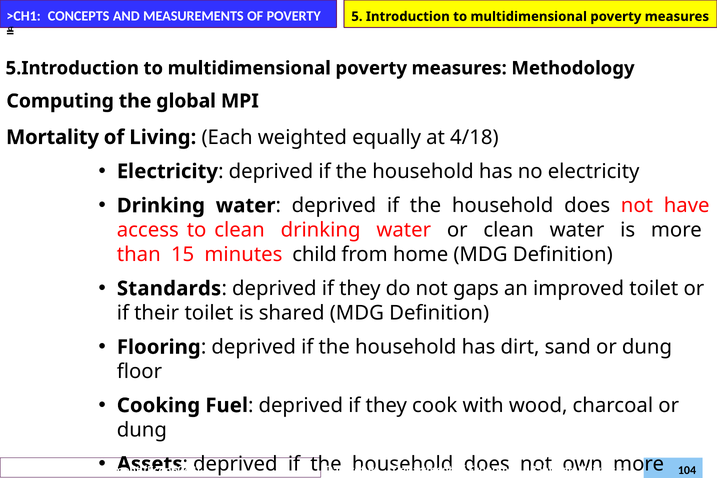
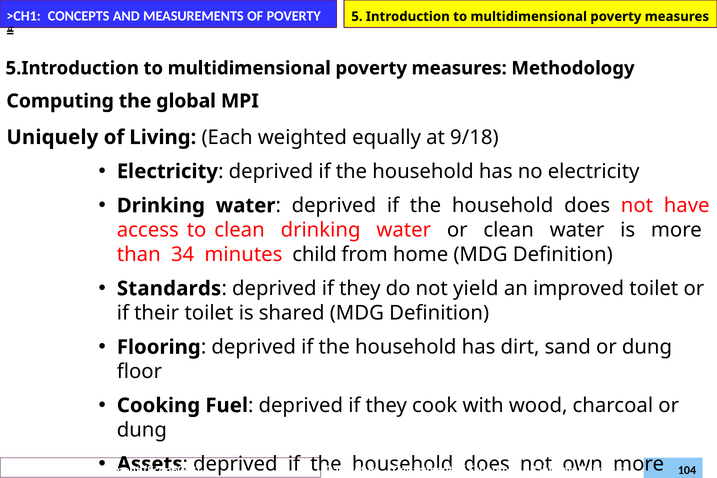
Mortality: Mortality -> Uniquely (52, 137)
4/18: 4/18 -> 9/18 (474, 137)
15: 15 -> 34 (183, 254)
gaps: gaps -> yield (476, 289)
